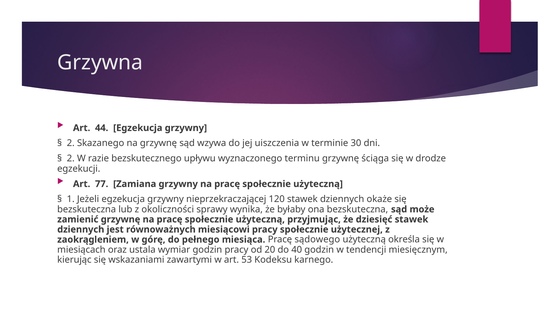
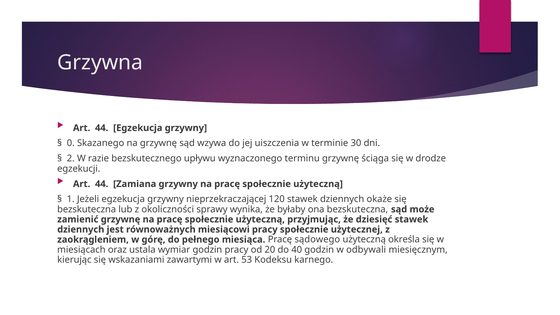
2: 2 -> 0 (71, 143)
77: 77 -> 44 (102, 184)
tendencji: tendencji -> odbywali (366, 250)
